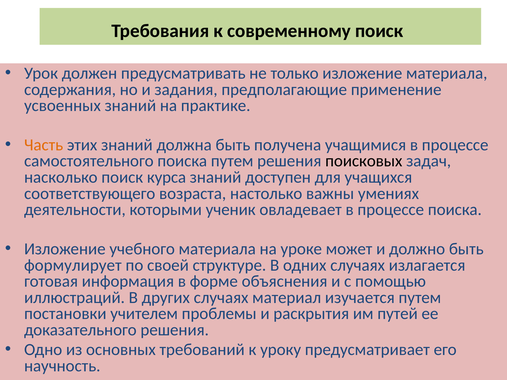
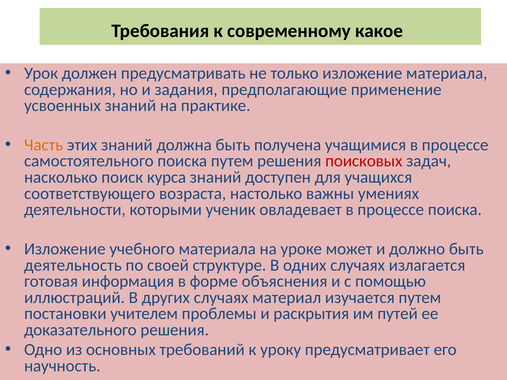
современному поиск: поиск -> какое (379, 31)
поисковых colour: black -> red (364, 161)
формулирует: формулирует -> деятельность (73, 265)
